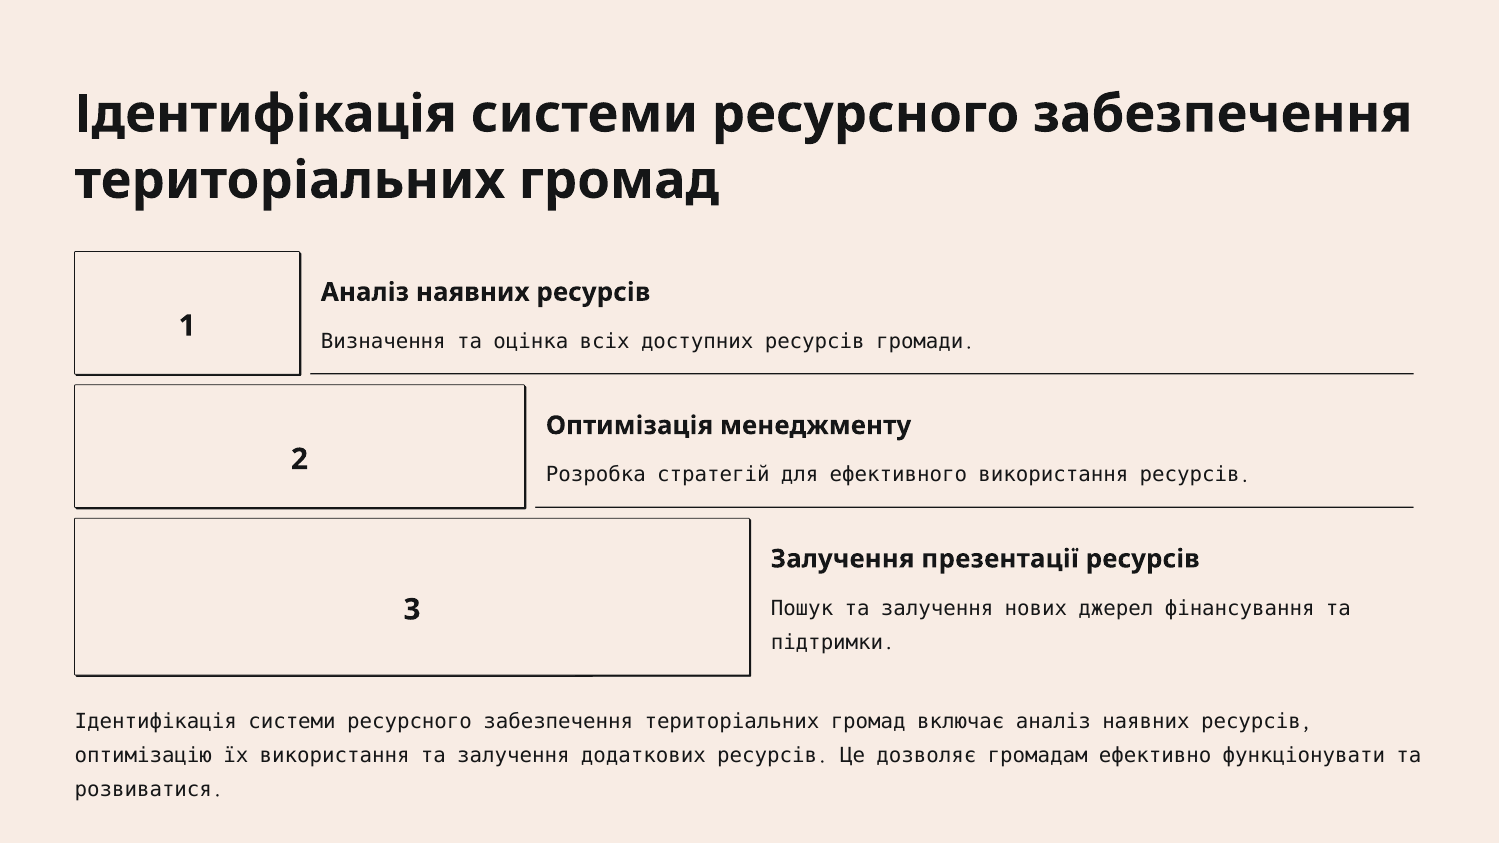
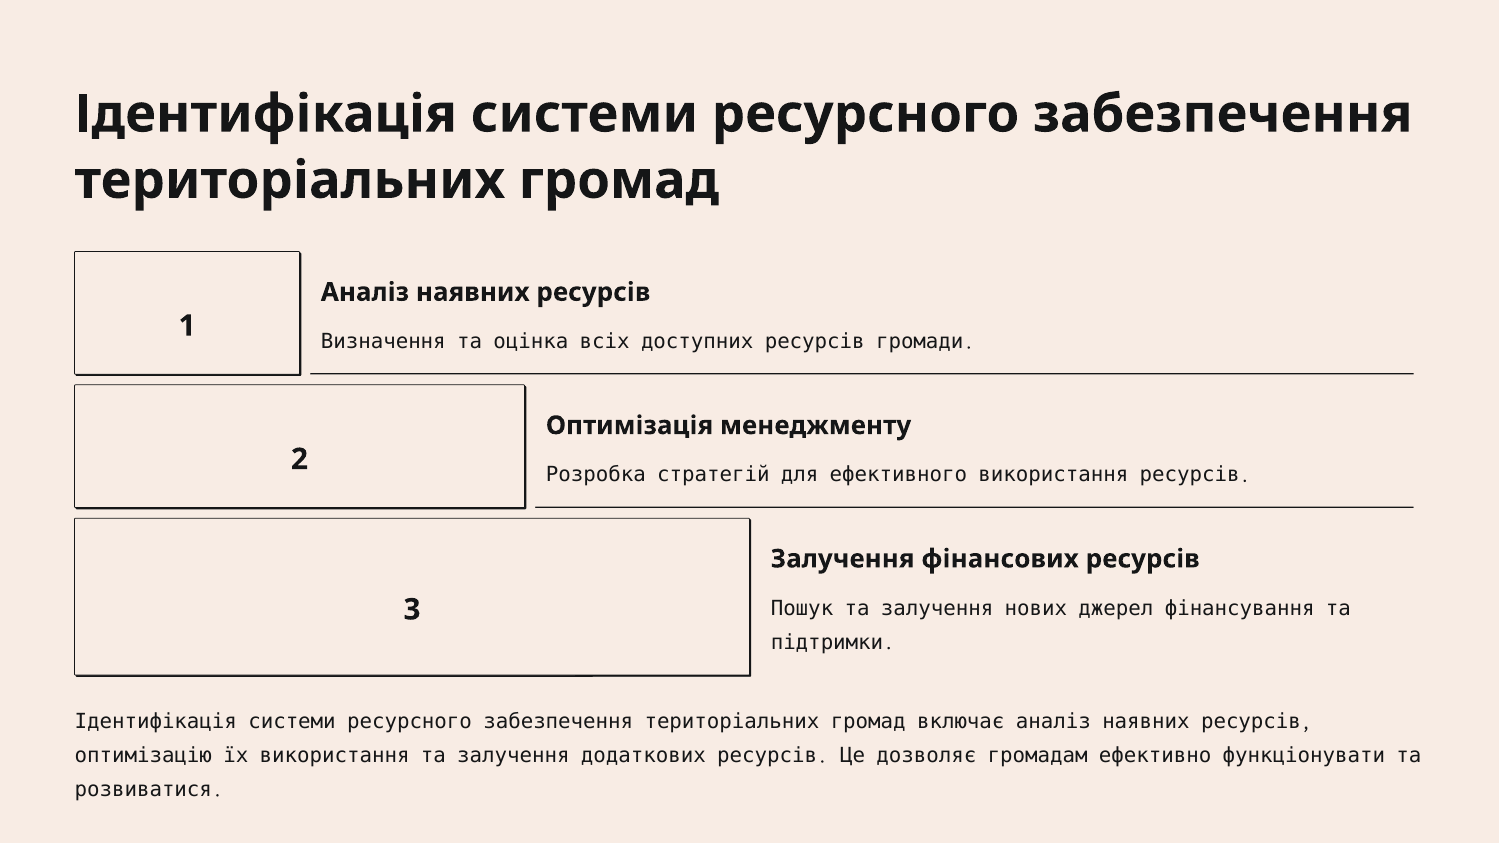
презентації: презентації -> фінансових (1000, 559)
